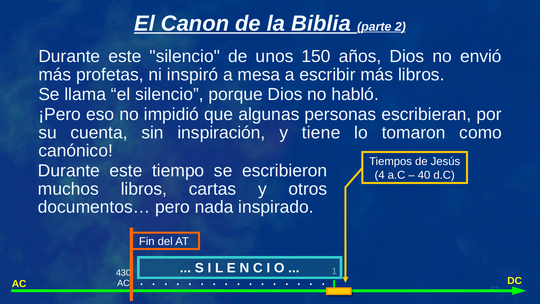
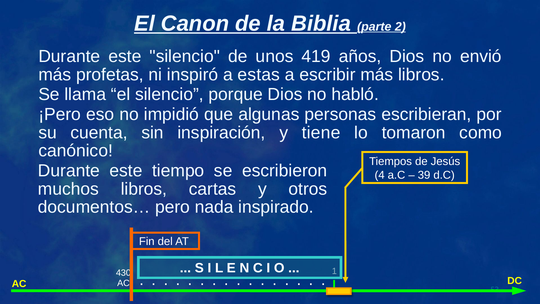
150: 150 -> 419 (316, 56)
mesa: mesa -> estas (259, 75)
40: 40 -> 39 (424, 175)
